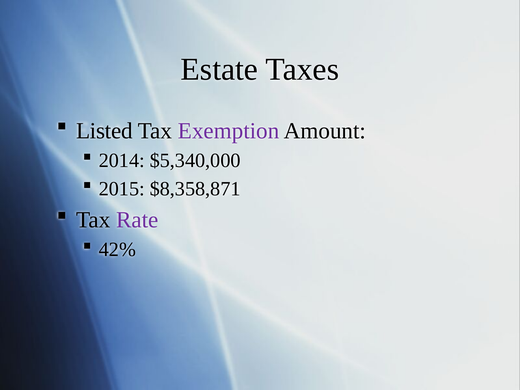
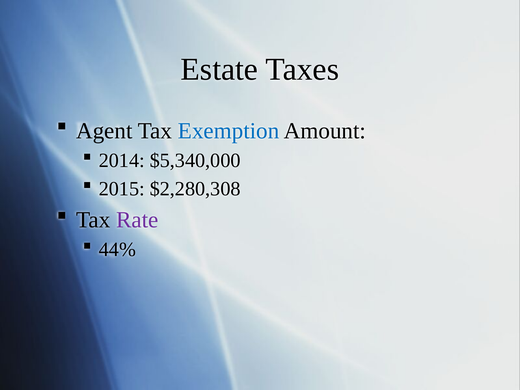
Listed: Listed -> Agent (104, 131)
Exemption colour: purple -> blue (229, 131)
$8,358,871: $8,358,871 -> $2,280,308 (195, 189)
42%: 42% -> 44% (117, 250)
